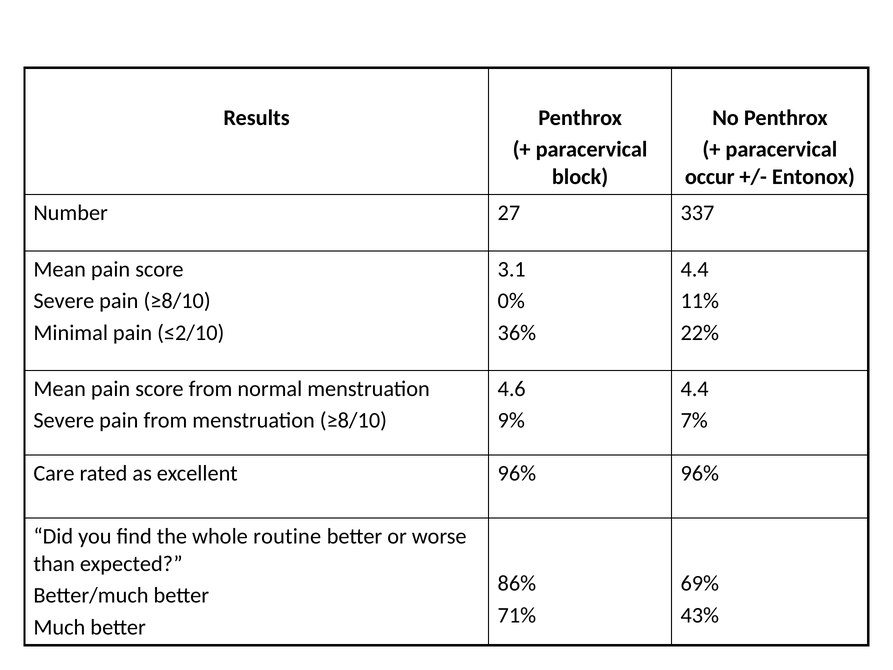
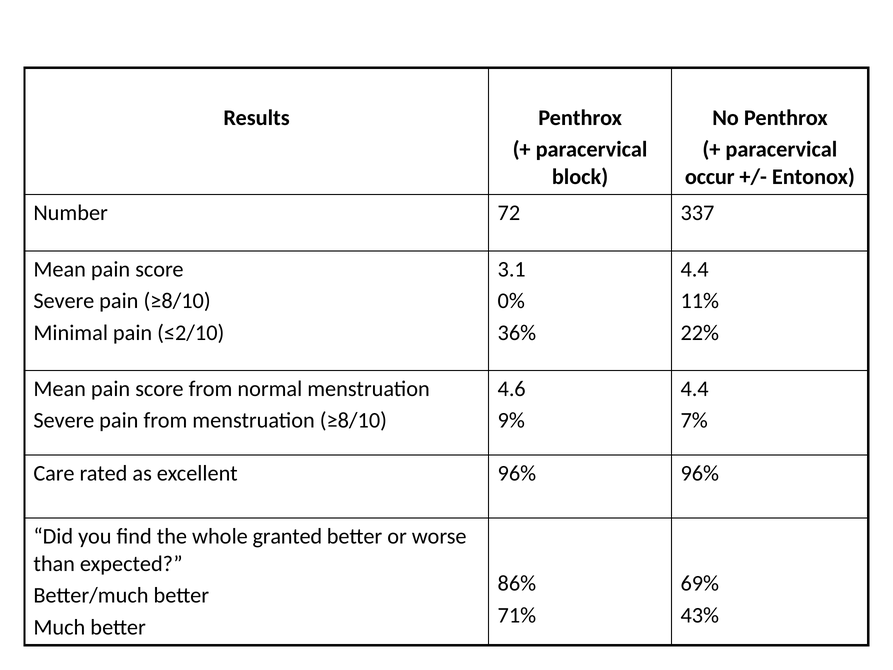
27: 27 -> 72 (509, 213)
routine: routine -> granted (287, 536)
